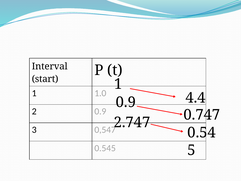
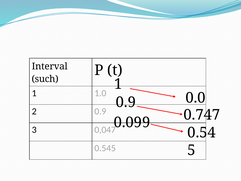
start: start -> such (45, 79)
4.4: 4.4 -> 0.0 (196, 98)
2.747: 2.747 -> 0.099 (132, 122)
0,547: 0,547 -> 0,047 (105, 130)
